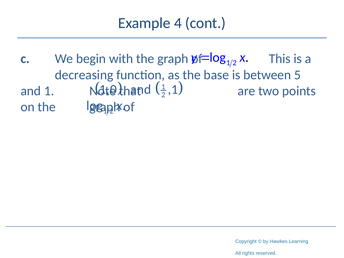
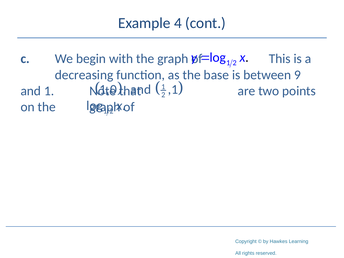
5: 5 -> 9 (298, 75)
